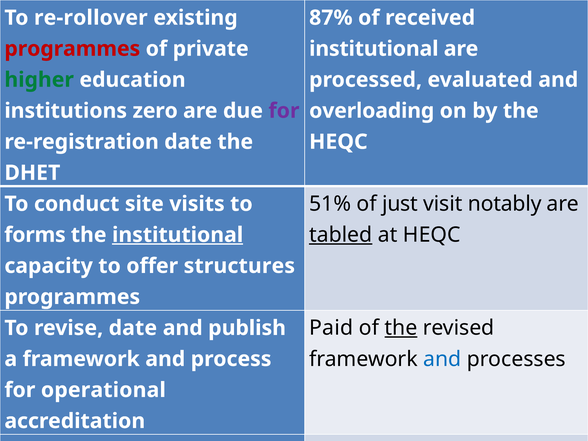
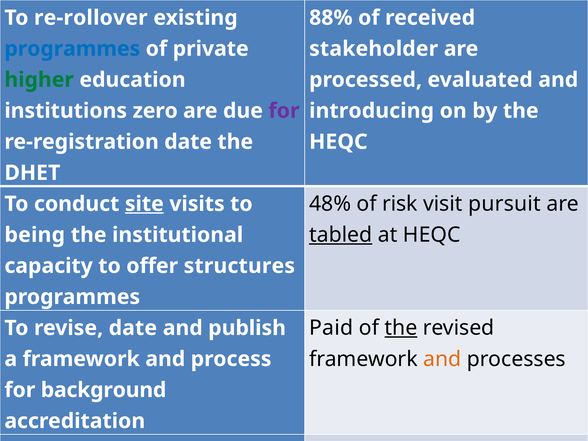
87%: 87% -> 88% (331, 18)
programmes colour: red -> blue (72, 49)
institutional: institutional -> stakeholder (374, 49)
overloading: overloading -> introducing (372, 111)
51%: 51% -> 48% (330, 204)
just: just -> risk (400, 204)
notably: notably -> pursuit (504, 204)
site underline: none -> present (144, 204)
forms: forms -> being (35, 235)
institutional underline: present -> none (178, 235)
and colour: blue -> orange (442, 359)
operational: operational -> background (104, 390)
